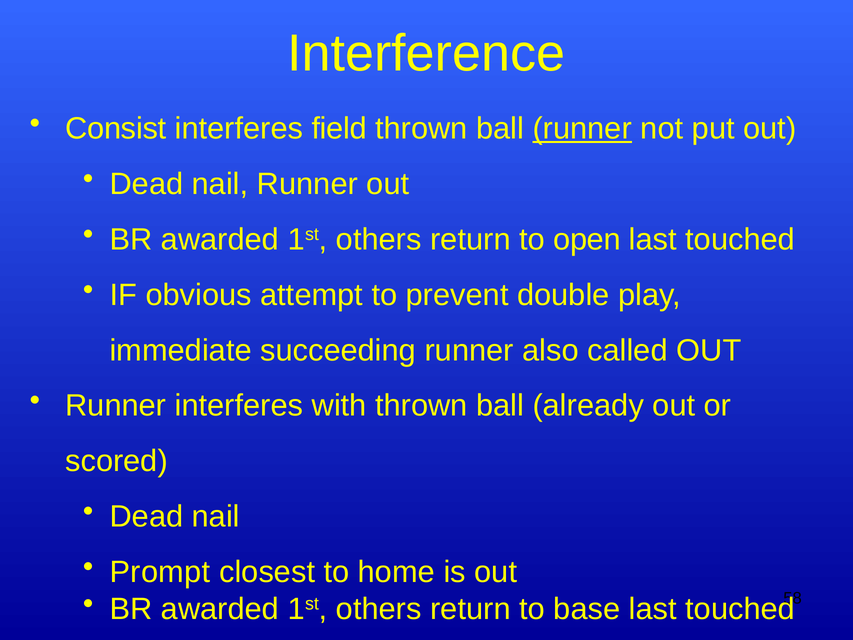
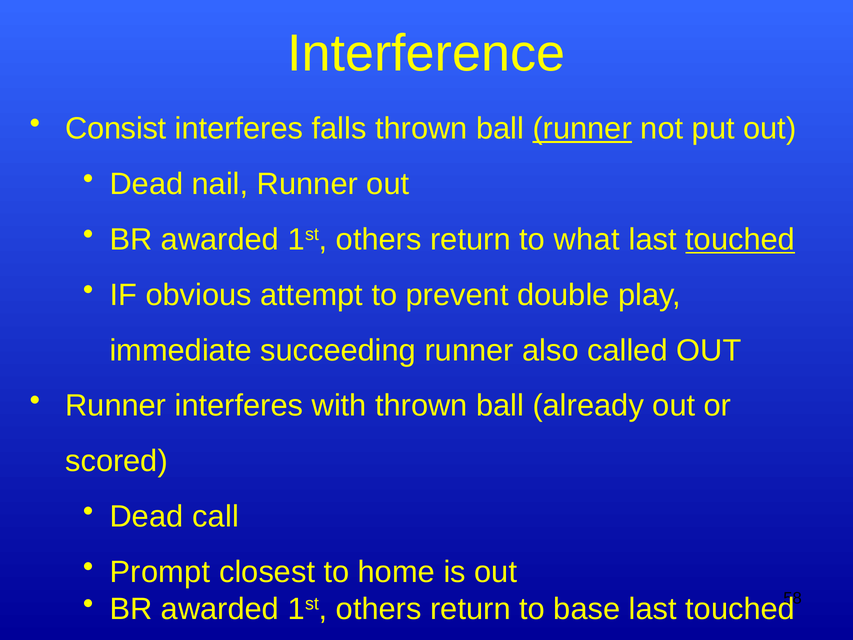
field: field -> falls (339, 129)
open: open -> what (587, 239)
touched underline: none -> present (740, 239)
nail: nail -> call (216, 516)
